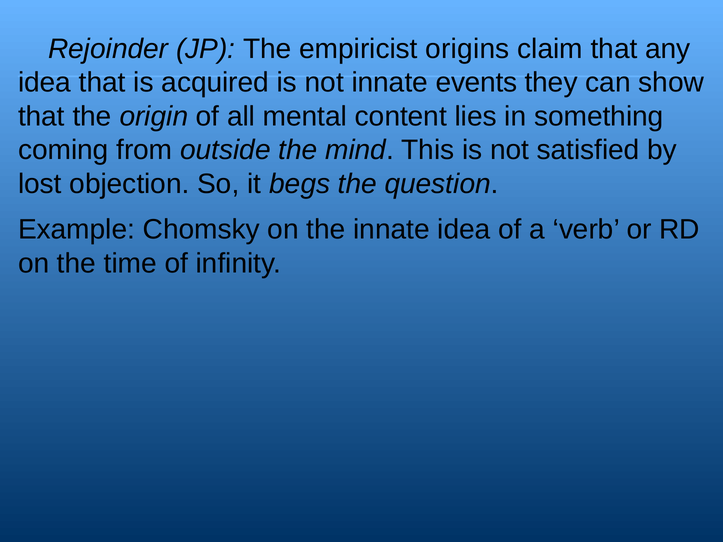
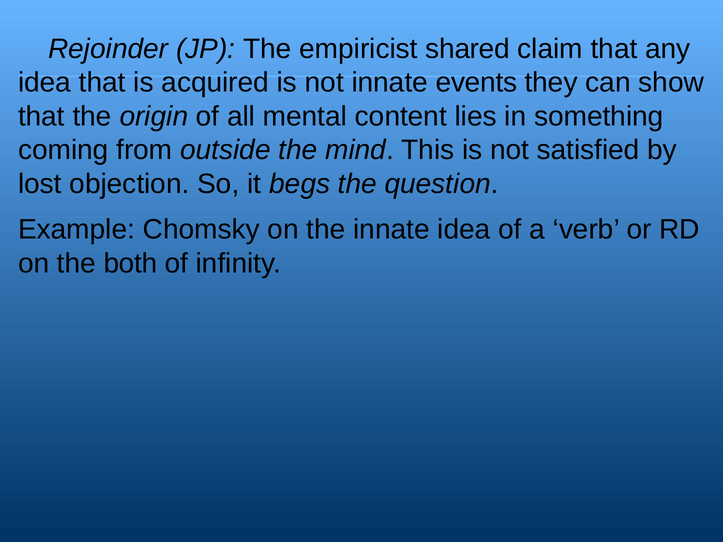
origins: origins -> shared (468, 49)
time: time -> both (130, 264)
